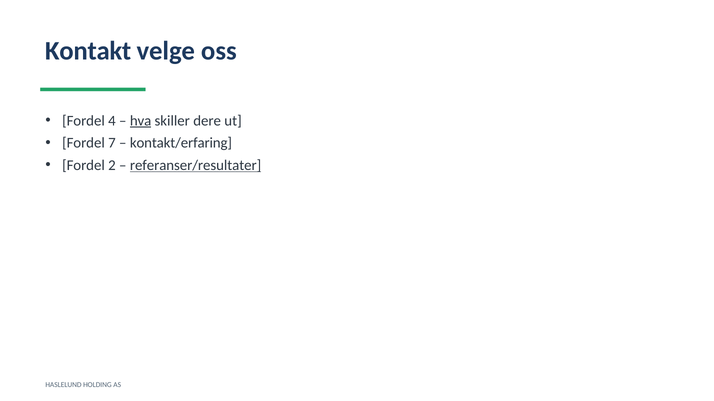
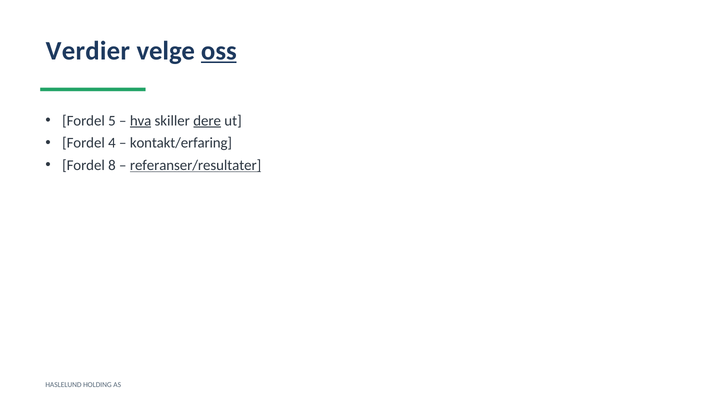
Kontakt: Kontakt -> Verdier (88, 51)
oss underline: none -> present (219, 51)
4: 4 -> 5 (112, 121)
dere underline: none -> present (207, 121)
7: 7 -> 4 (112, 143)
2: 2 -> 8 (112, 166)
